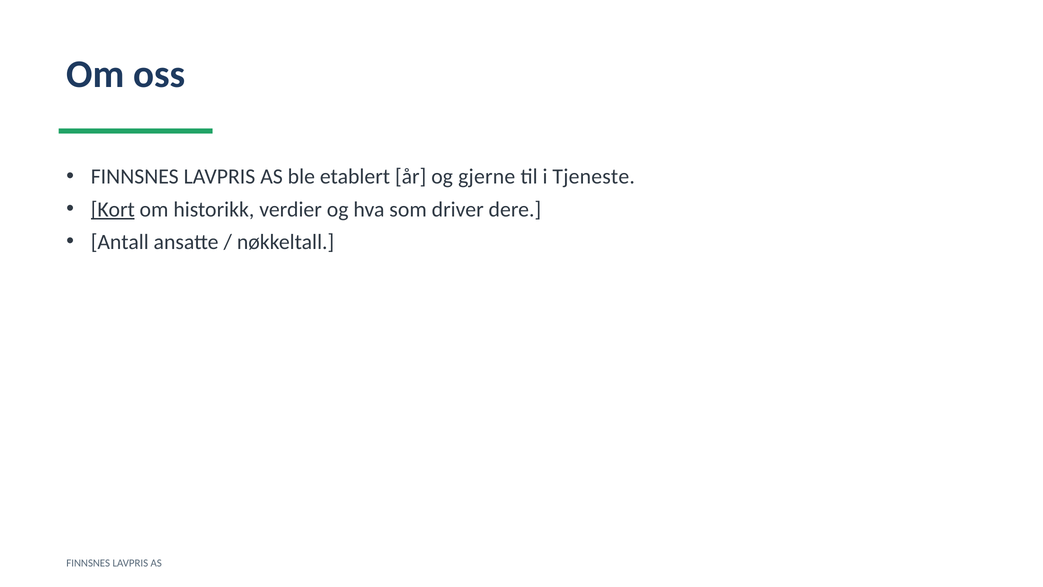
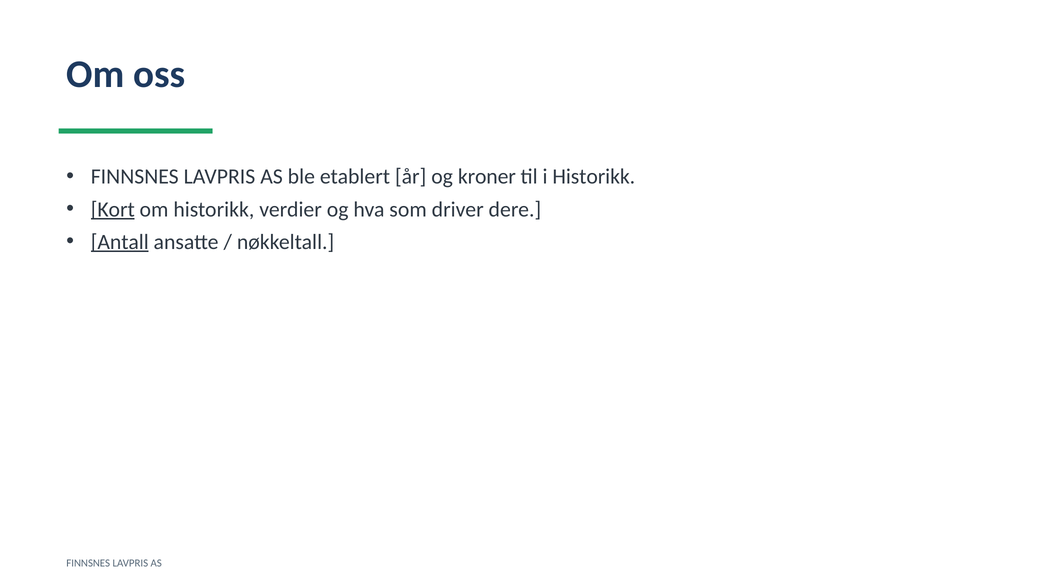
gjerne: gjerne -> kroner (487, 177)
i Tjeneste: Tjeneste -> Historikk (594, 177)
Antall underline: none -> present (120, 242)
